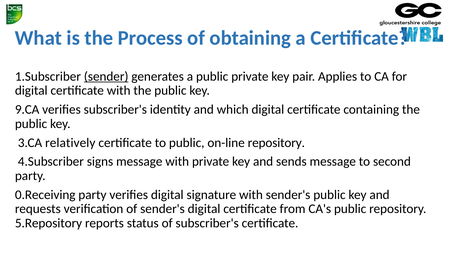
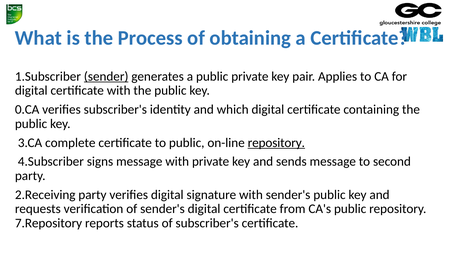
9.CA: 9.CA -> 0.CA (27, 109)
relatively: relatively -> complete (70, 142)
repository underline: none -> present (276, 142)
0.Receiving: 0.Receiving -> 2.Receiving (45, 195)
5.Repository: 5.Repository -> 7.Repository (49, 223)
